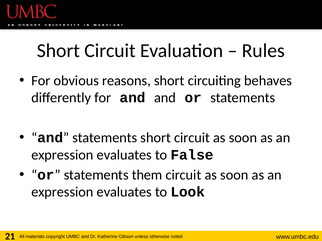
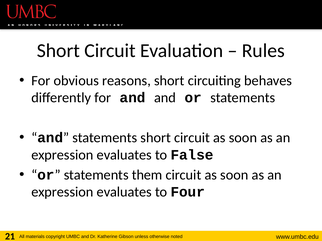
Look: Look -> Four (188, 192)
